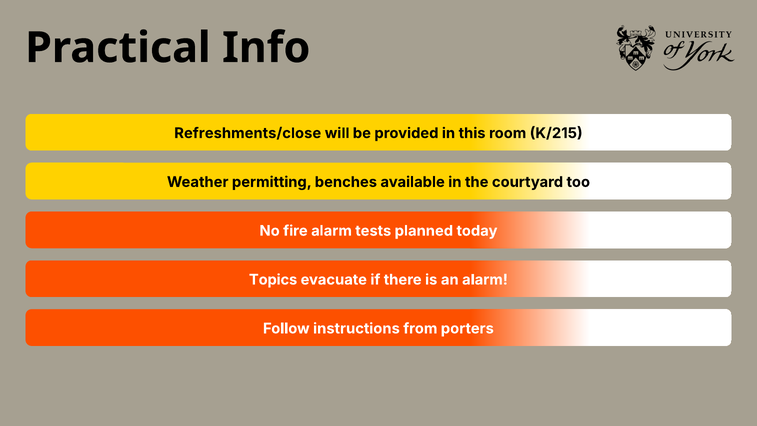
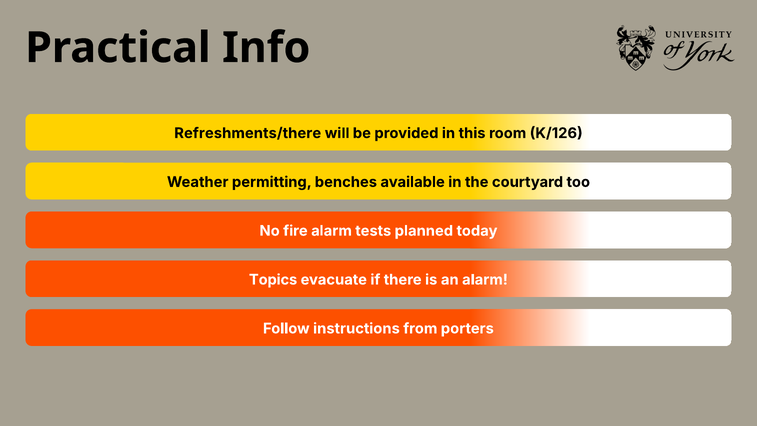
Refreshments/close: Refreshments/close -> Refreshments/there (248, 133)
K/215: K/215 -> K/126 (556, 133)
